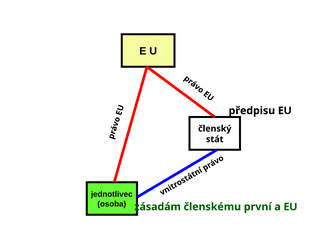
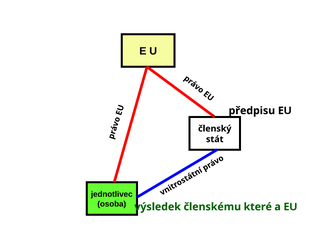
zásadám: zásadám -> výsledek (158, 207)
první: první -> které (258, 207)
